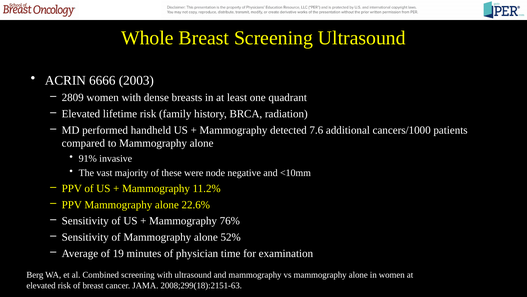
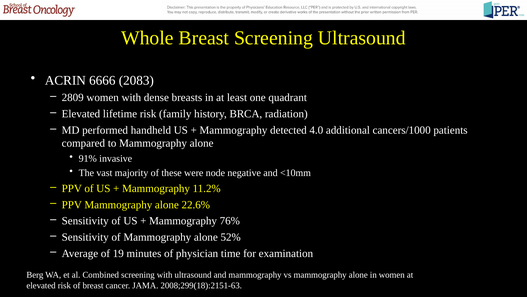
2003: 2003 -> 2083 (136, 80)
7.6: 7.6 -> 4.0 (316, 130)
